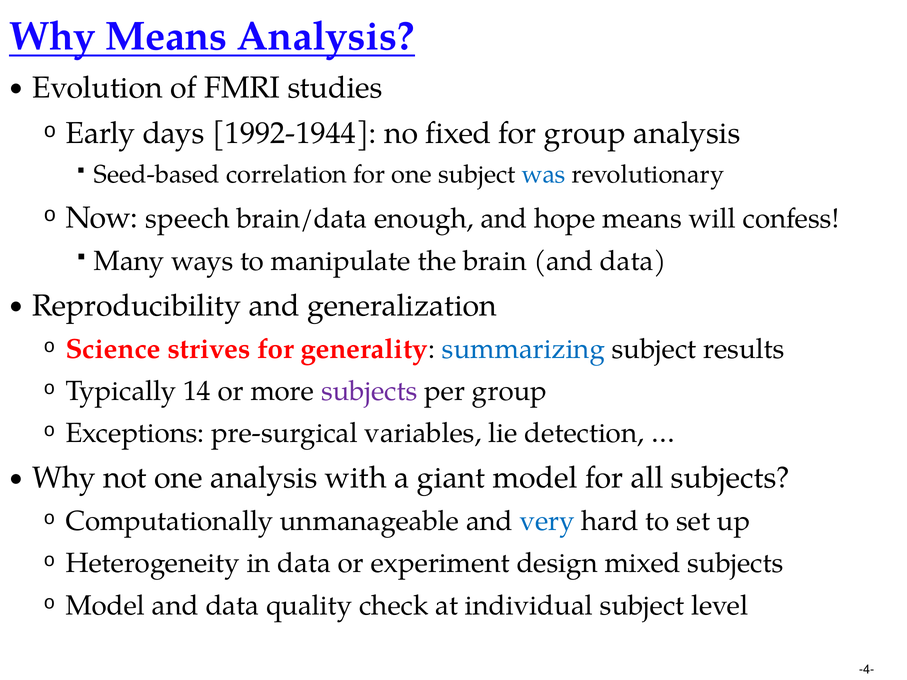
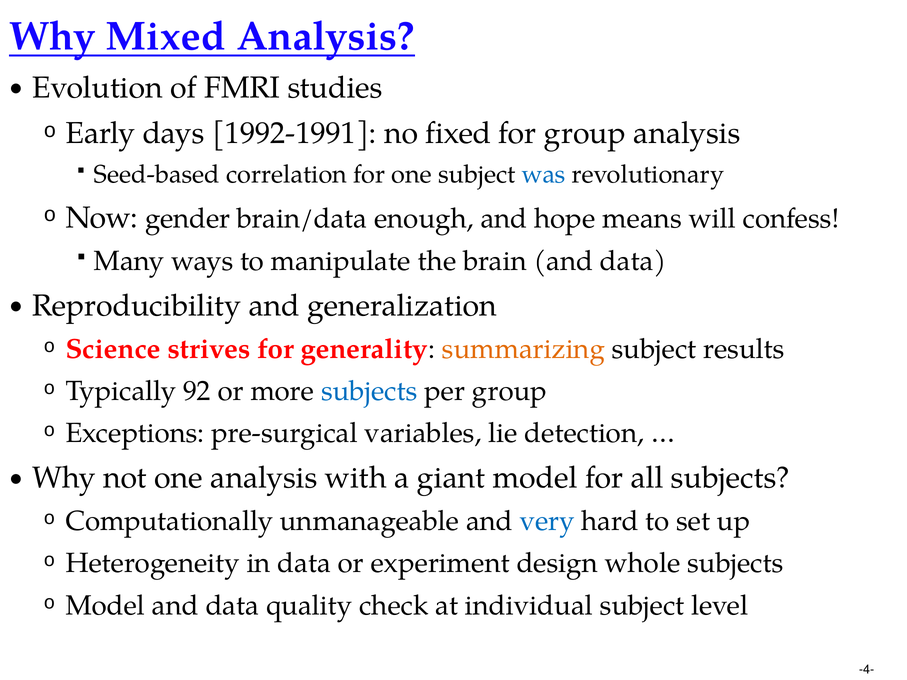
Why Means: Means -> Mixed (166, 36)
1992-1944: 1992-1944 -> 1992-1991 (294, 134)
speech: speech -> gender (188, 219)
summarizing colour: blue -> orange (523, 349)
14: 14 -> 92 (197, 391)
subjects colour: purple -> blue (369, 391)
mixed: mixed -> whole (643, 564)
